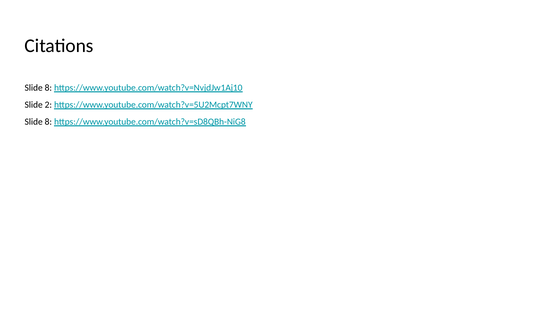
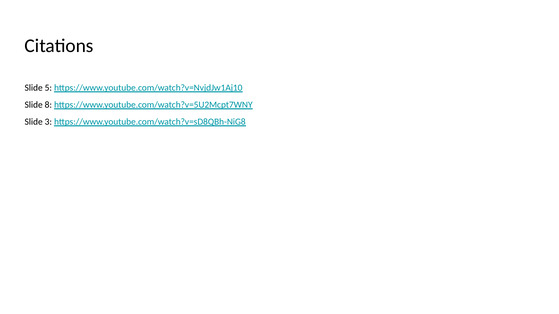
8: 8 -> 5 (48, 88)
2: 2 -> 8 (48, 105)
8: 8 -> 3 (48, 122)
